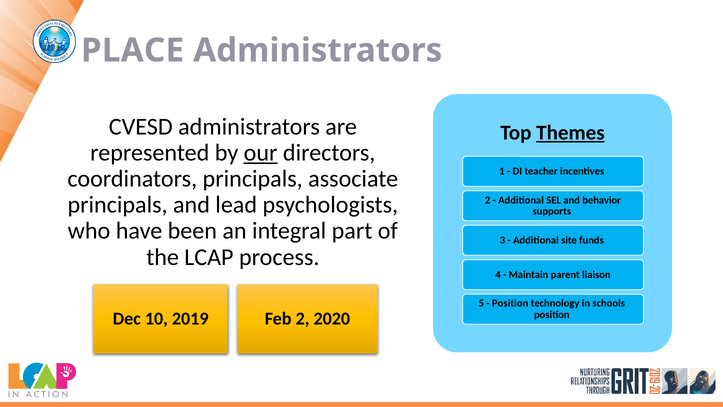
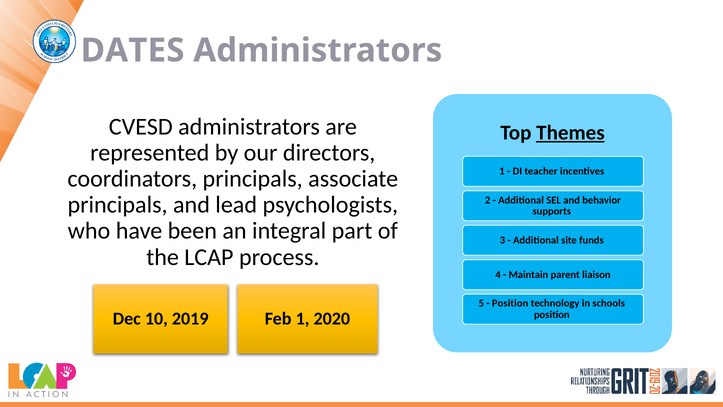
PLACE: PLACE -> DATES (133, 50)
our underline: present -> none (261, 153)
2: 2 -> 1 (303, 319)
